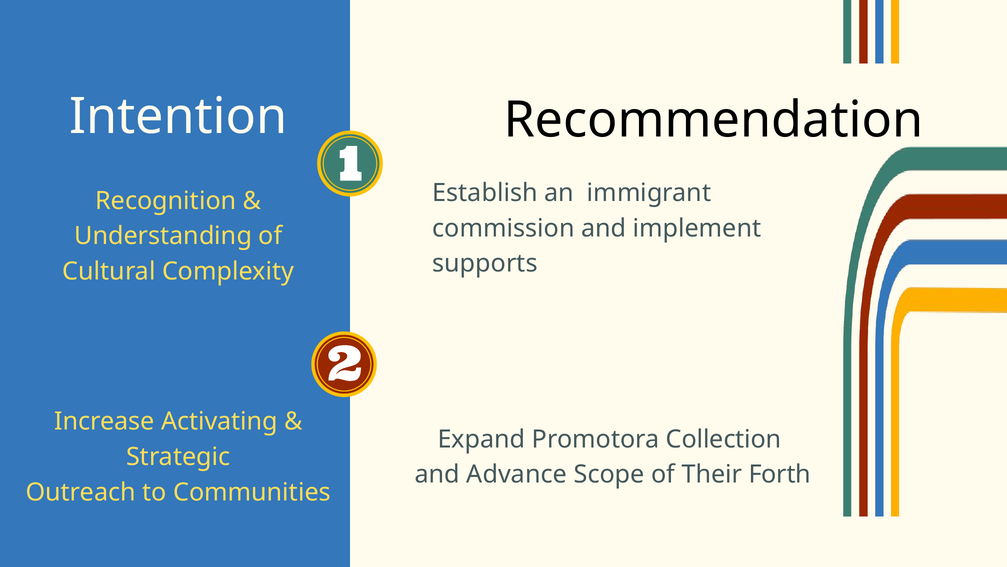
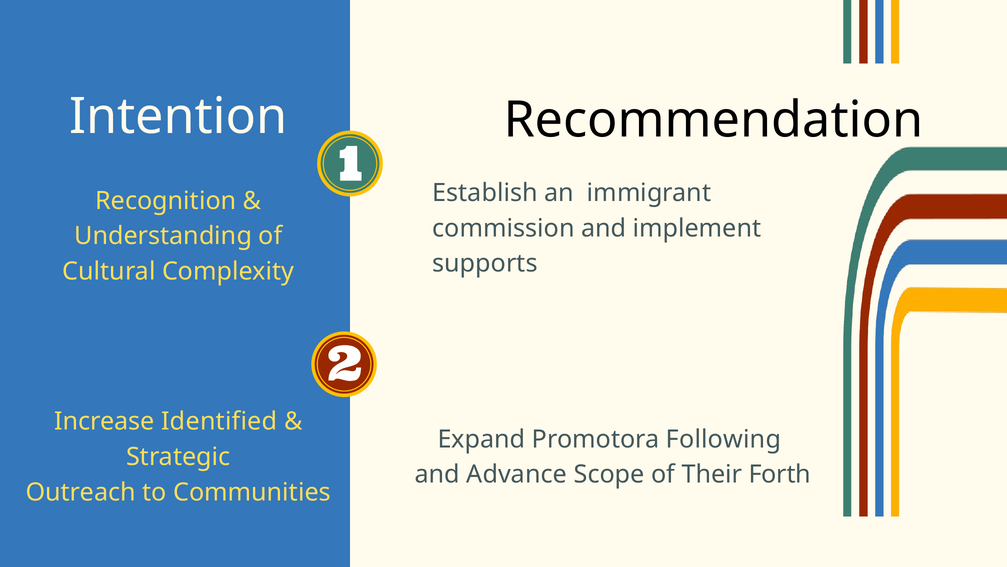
Activating: Activating -> Identified (219, 421)
Collection: Collection -> Following (724, 439)
